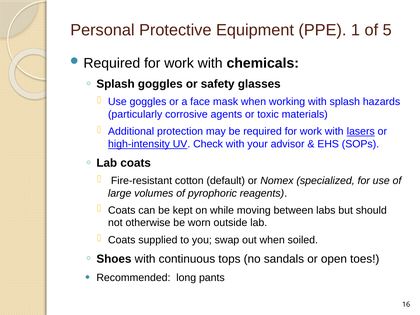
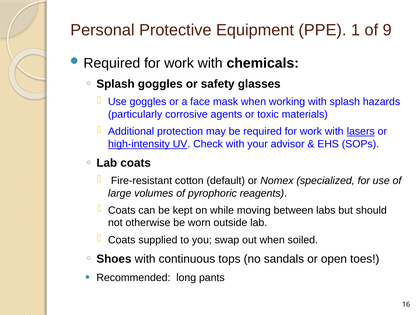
5: 5 -> 9 (387, 30)
